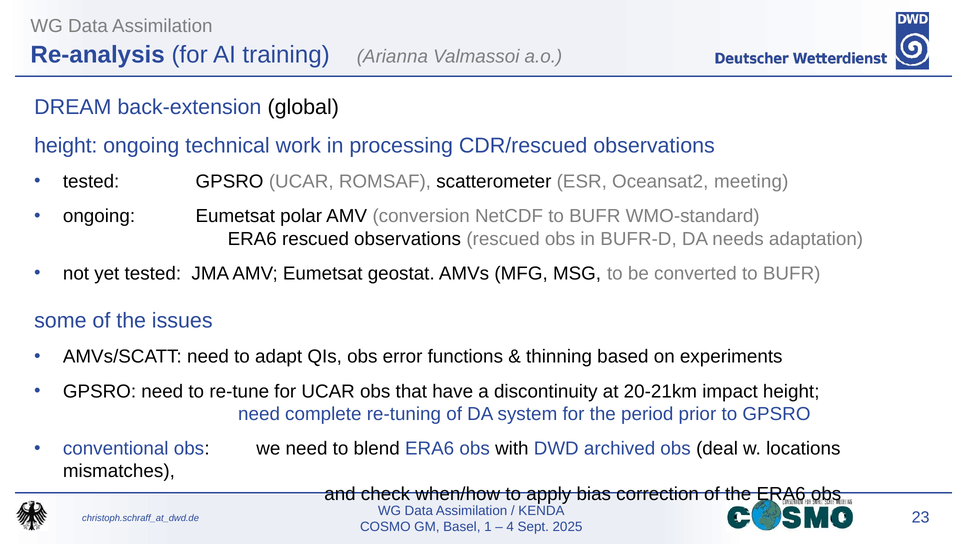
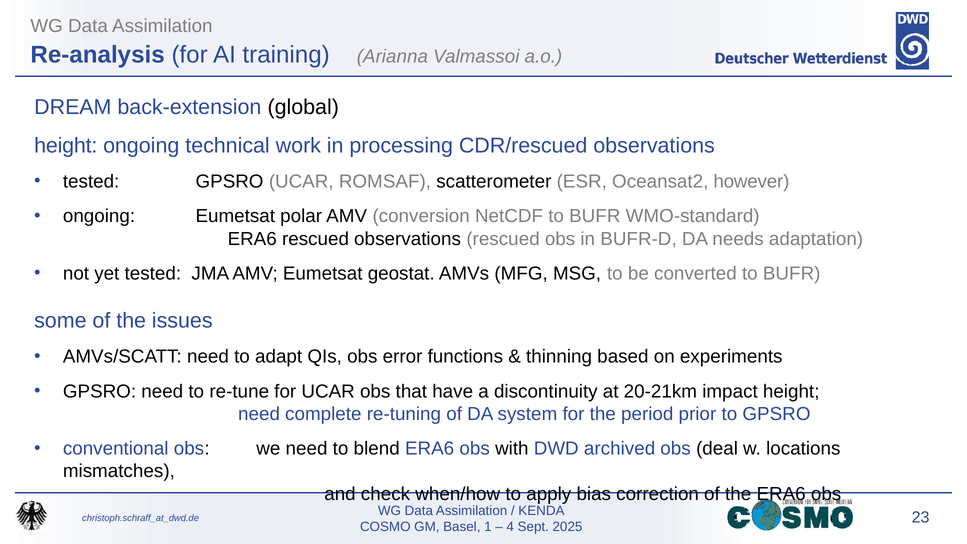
meeting: meeting -> however (751, 182)
